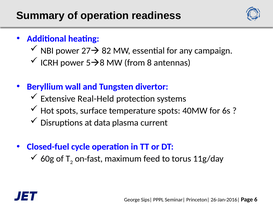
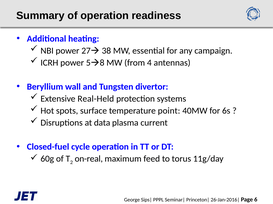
82: 82 -> 38 (106, 51)
8: 8 -> 4 (149, 63)
temperature spots: spots -> point (169, 111)
on-fast: on-fast -> on-real (89, 159)
